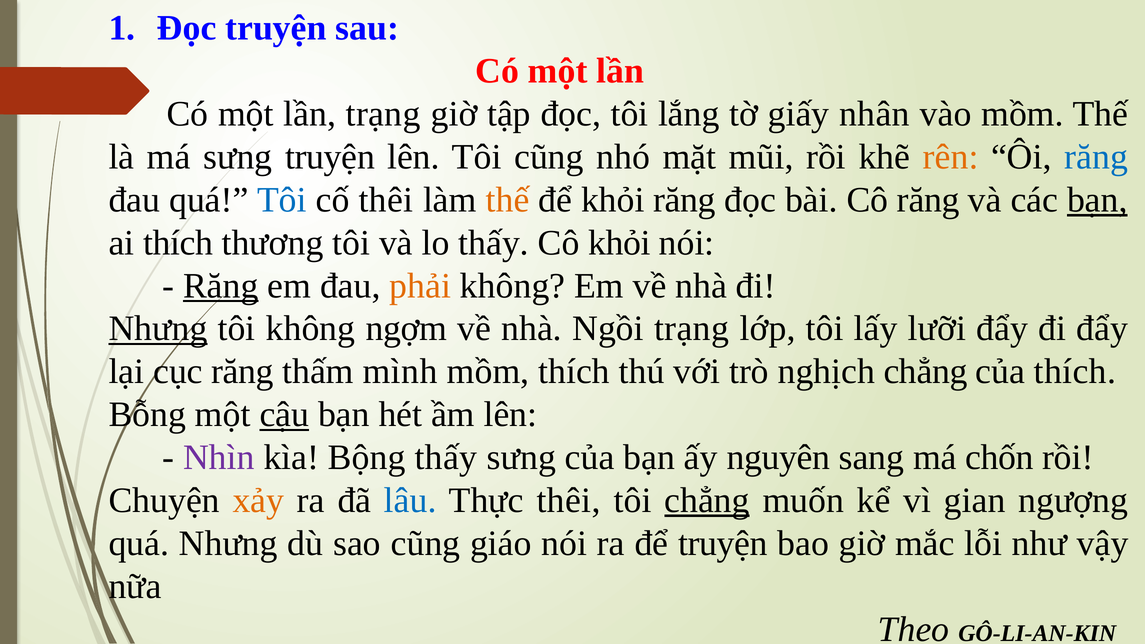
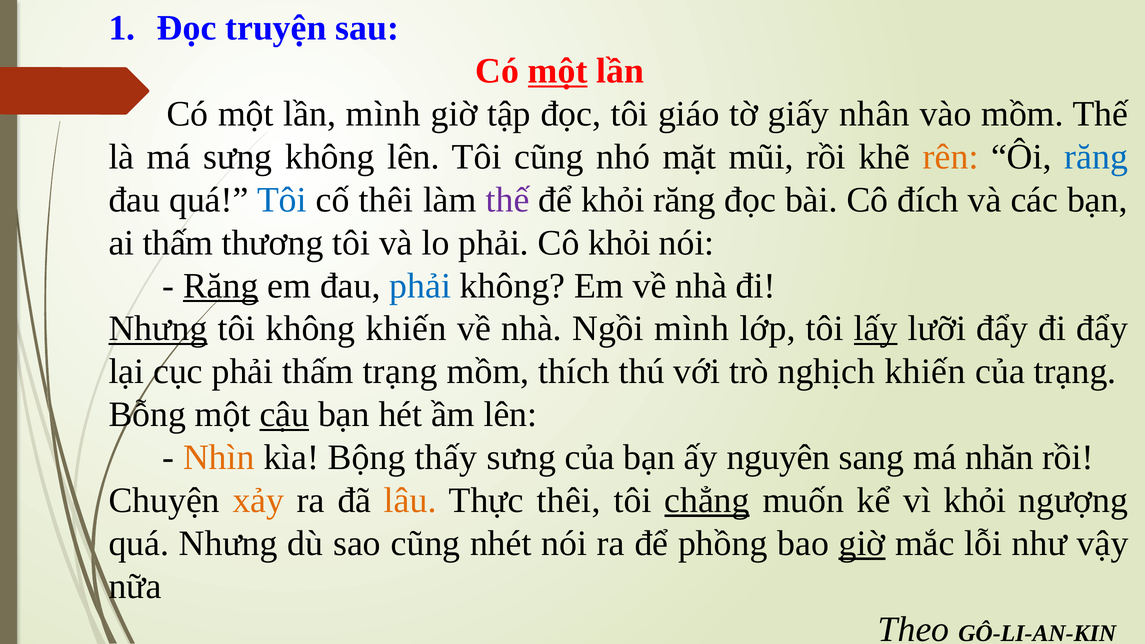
một underline: none -> present (558, 71)
lần trạng: trạng -> mình (383, 114)
lắng: lắng -> giáo (689, 114)
sưng truyện: truyện -> không (330, 157)
thế colour: orange -> purple (508, 200)
Cô răng: răng -> đích (928, 200)
bạn underline: present -> none (1097, 200)
ai thích: thích -> thấm (178, 243)
lo thấy: thấy -> phải (494, 243)
phải colour: orange -> blue (420, 286)
không ngợm: ngợm -> khiến (406, 329)
Ngồi trạng: trạng -> mình (692, 329)
lấy underline: none -> present (876, 329)
cục răng: răng -> phải (242, 372)
thấm mình: mình -> trạng (400, 372)
nghịch chẳng: chẳng -> khiến (925, 372)
của thích: thích -> trạng (1075, 372)
Nhìn colour: purple -> orange (219, 458)
chốn: chốn -> nhăn (1000, 458)
lâu colour: blue -> orange (410, 500)
vì gian: gian -> khỏi (975, 500)
giáo: giáo -> nhét (501, 543)
để truyện: truyện -> phồng (723, 543)
giờ underline: none -> present (862, 543)
